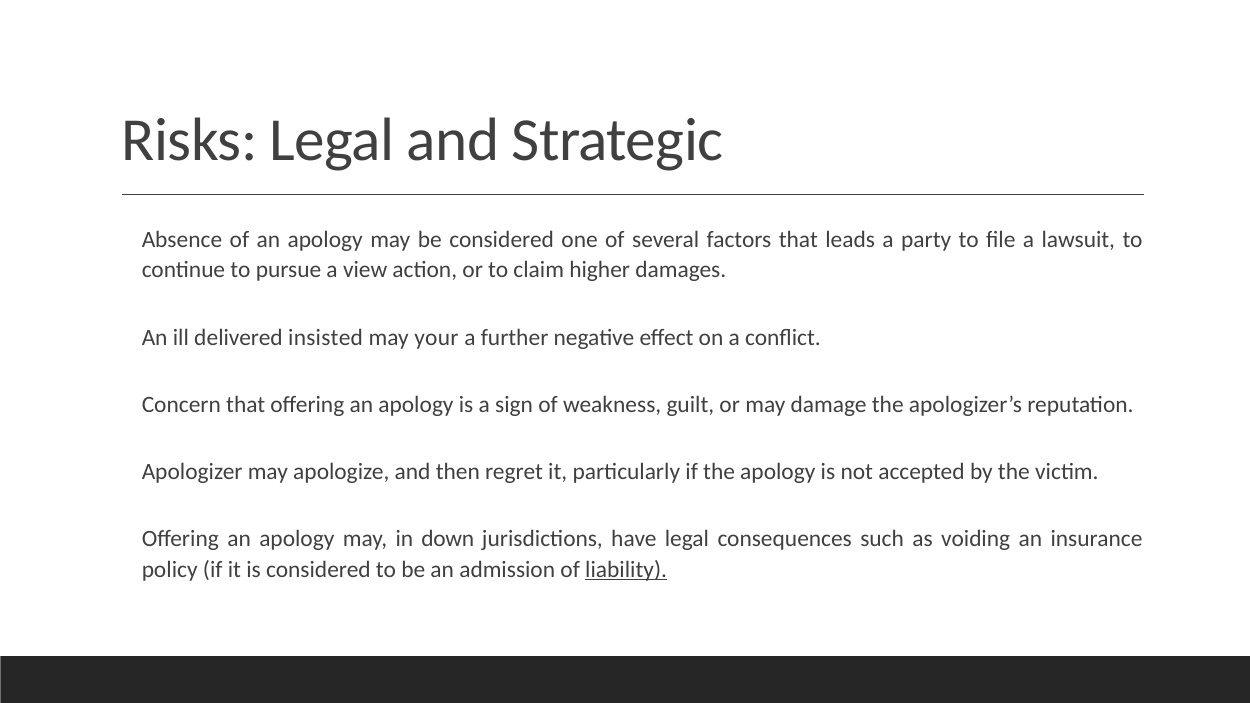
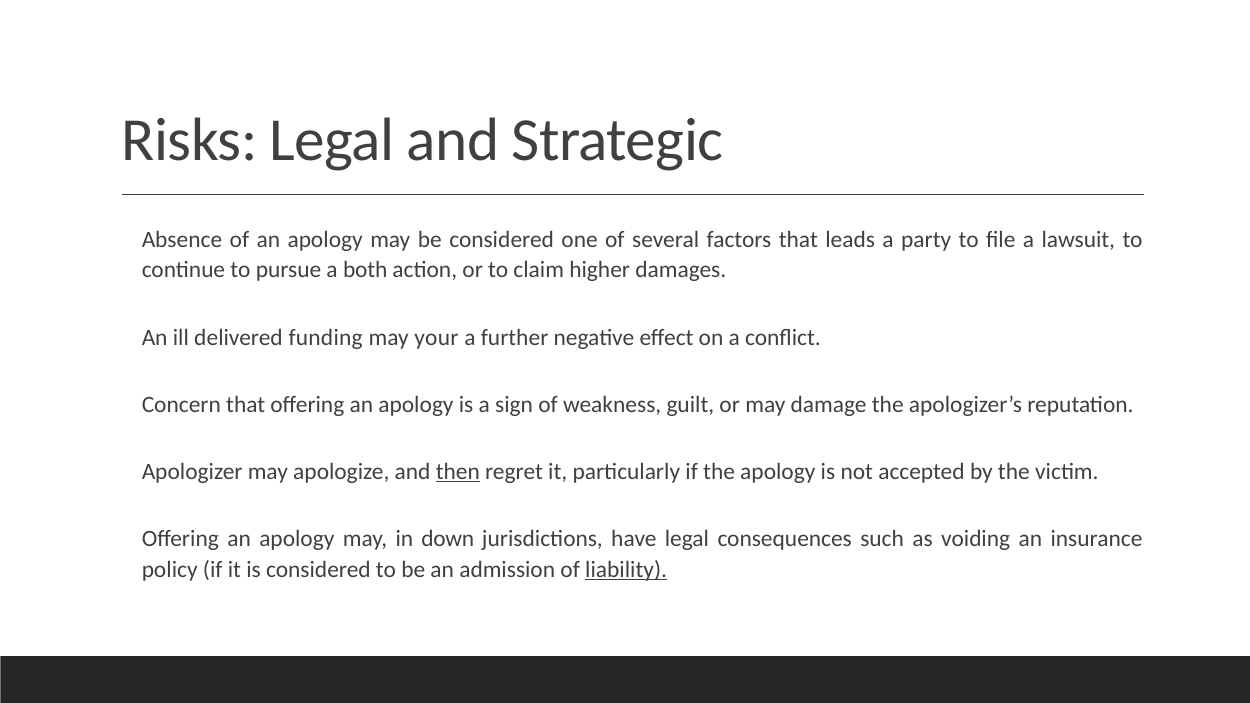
view: view -> both (365, 270)
insisted: insisted -> funding (326, 337)
then underline: none -> present (458, 472)
